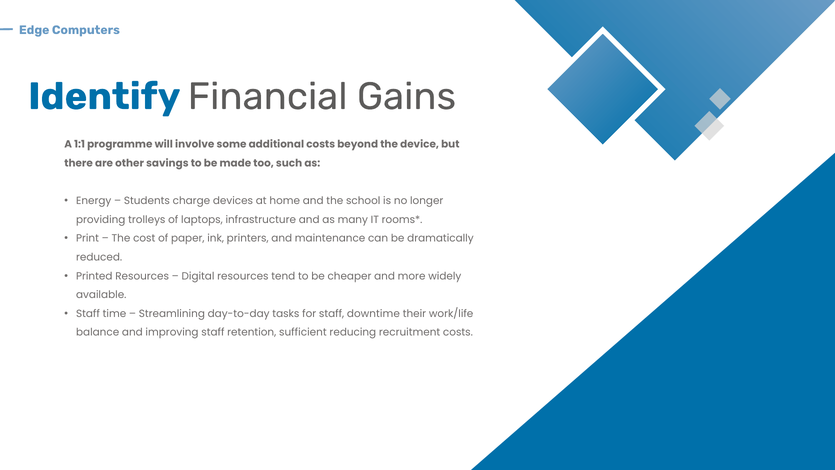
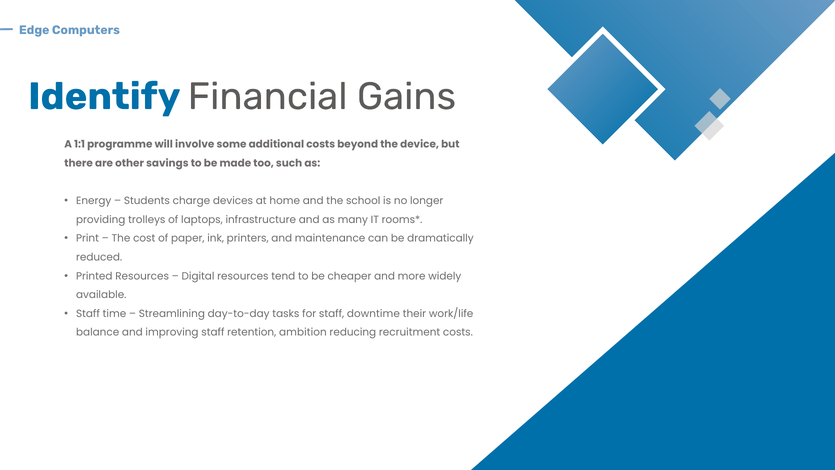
sufficient: sufficient -> ambition (303, 332)
